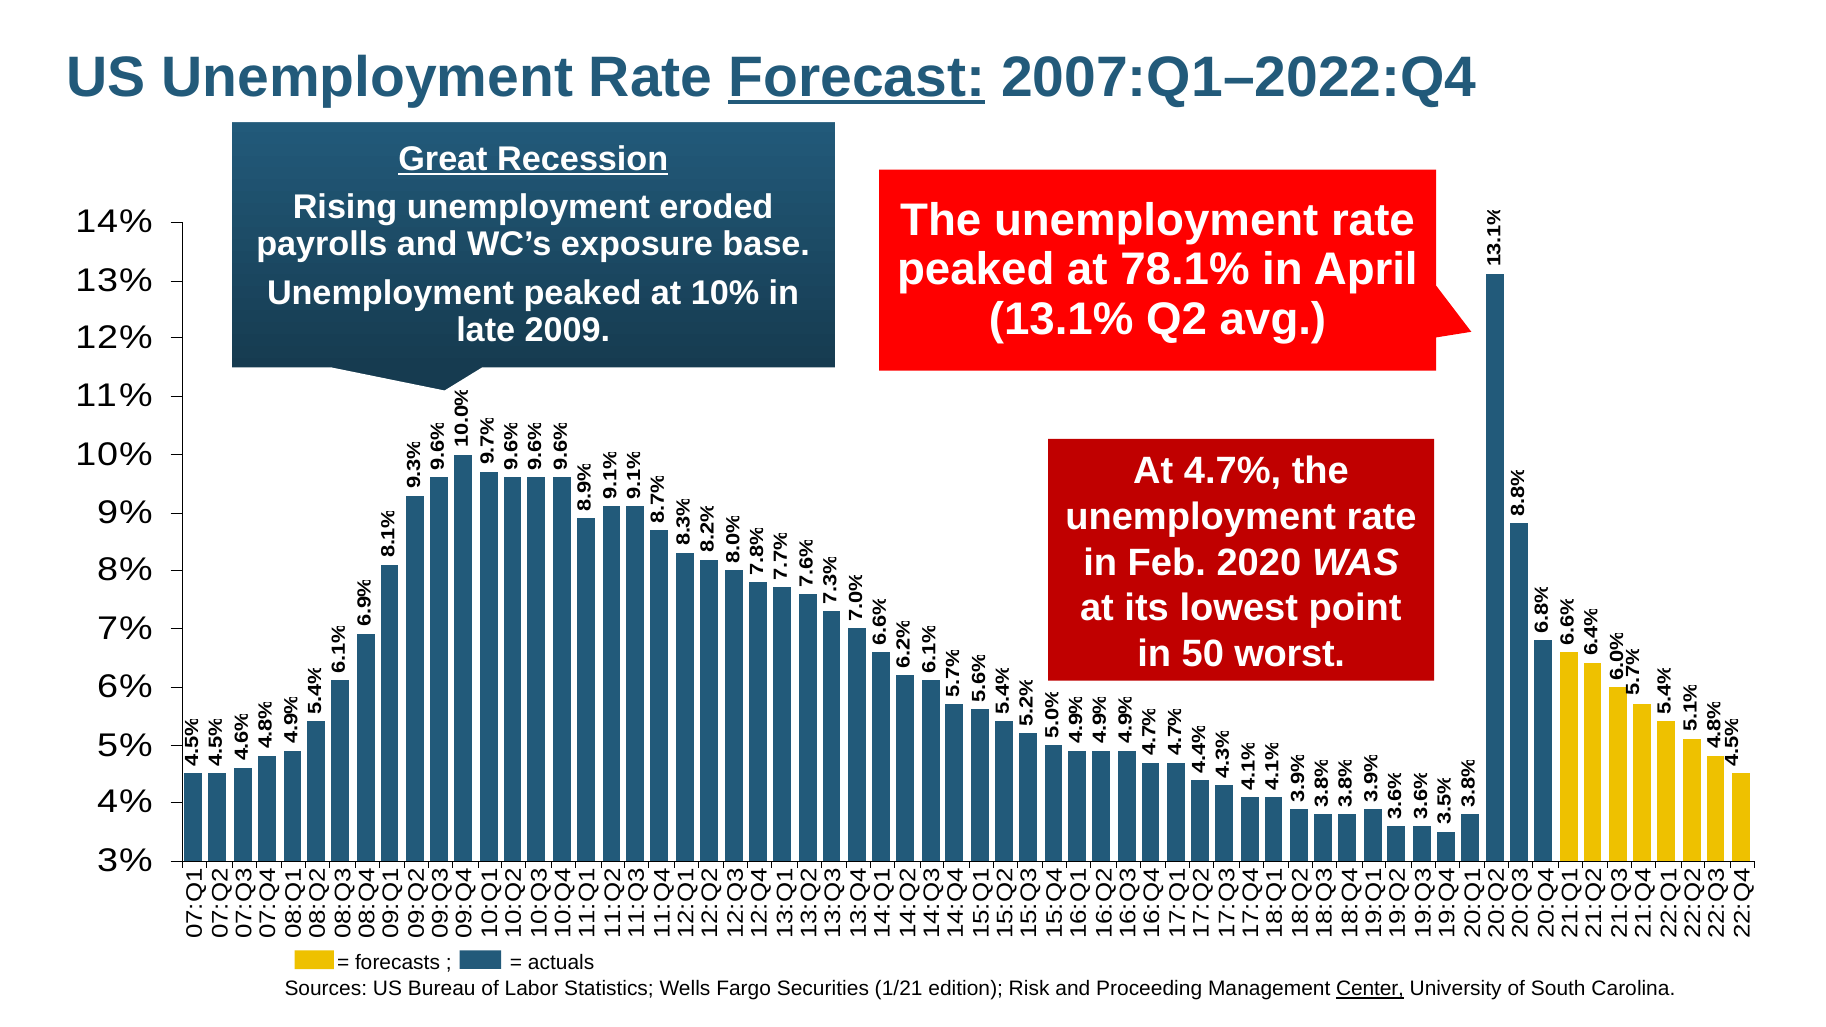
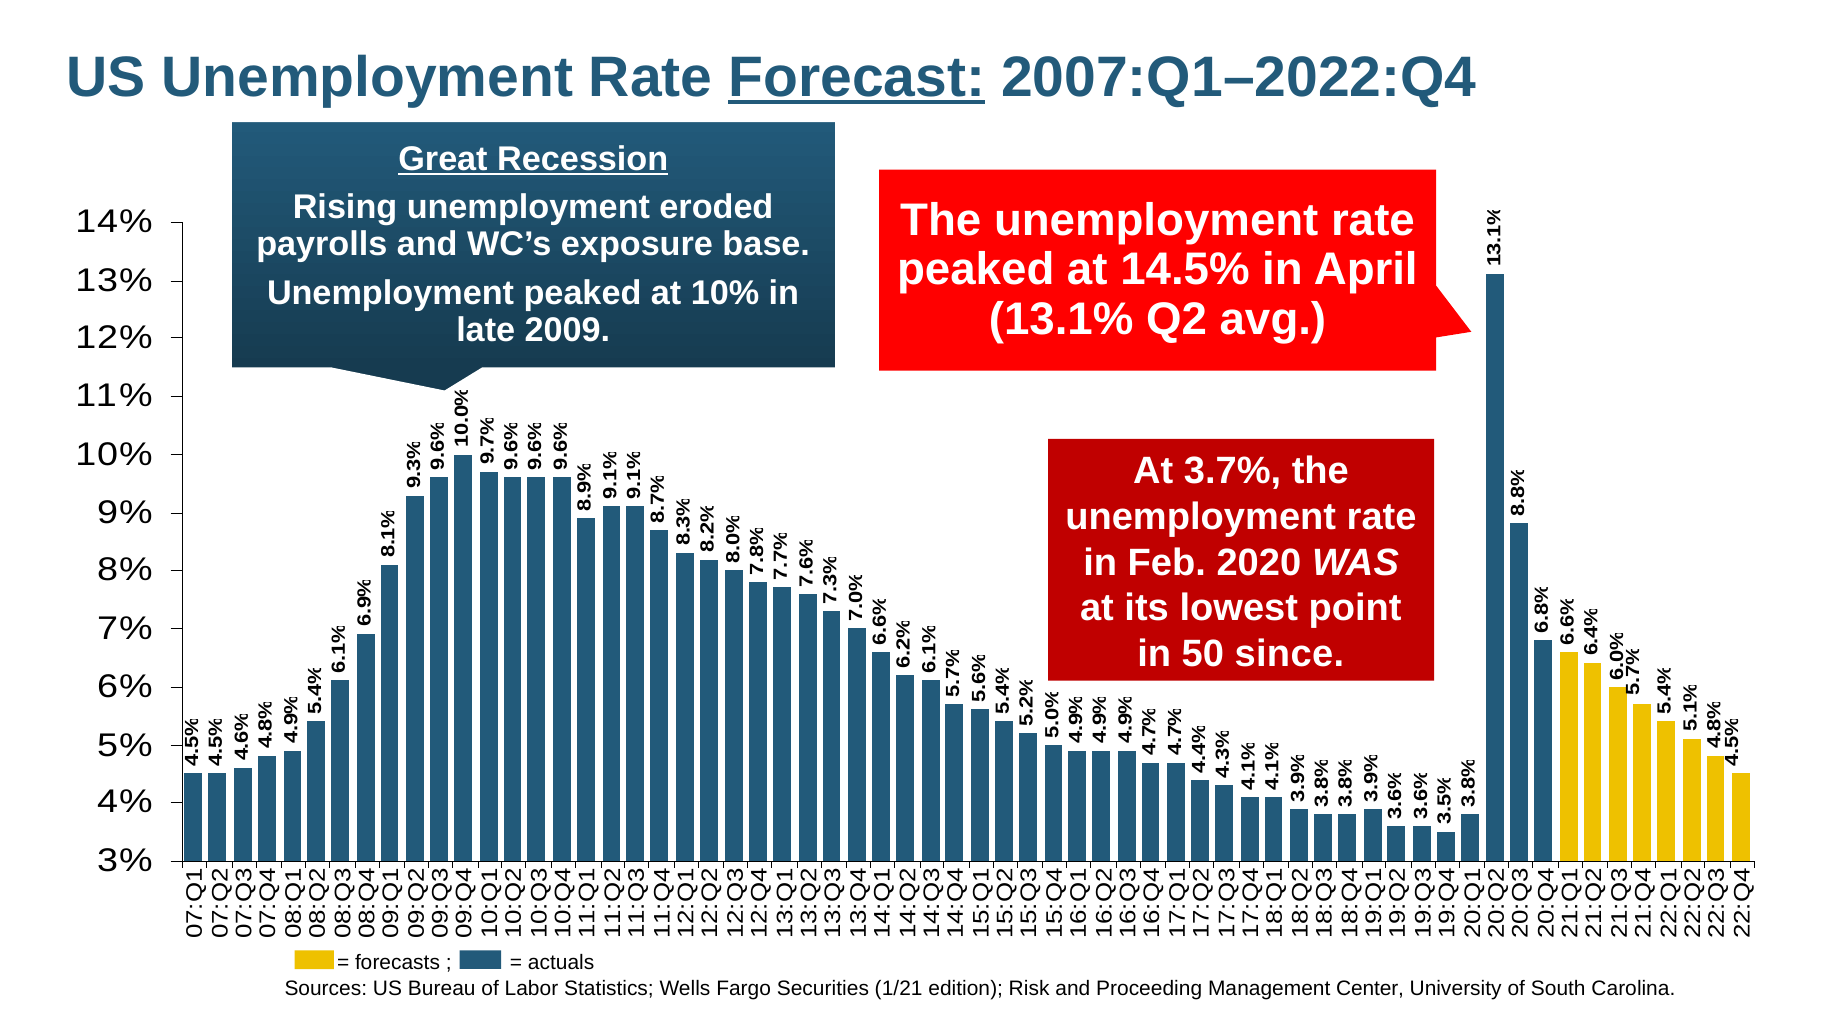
78.1%: 78.1% -> 14.5% (1185, 270)
4.7%: 4.7% -> 3.7% (1233, 471)
worst: worst -> since (1289, 654)
Center underline: present -> none (1370, 989)
